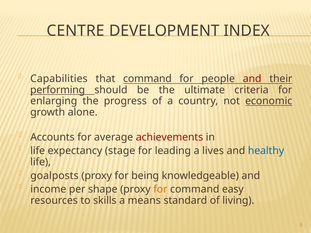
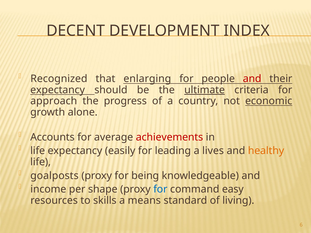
CENTRE: CENTRE -> DECENT (76, 31)
Capabilities: Capabilities -> Recognized (59, 79)
that command: command -> enlarging (147, 79)
performing: performing -> expectancy (58, 90)
ultimate underline: none -> present (205, 90)
enlarging: enlarging -> approach (54, 101)
stage: stage -> easily (120, 151)
healthy colour: blue -> orange (266, 151)
for colour: orange -> blue (160, 189)
